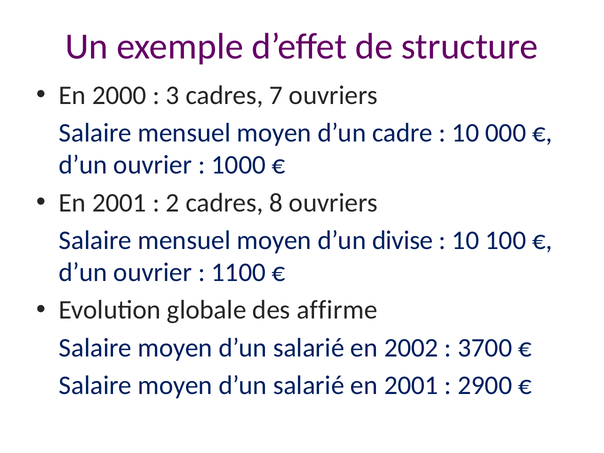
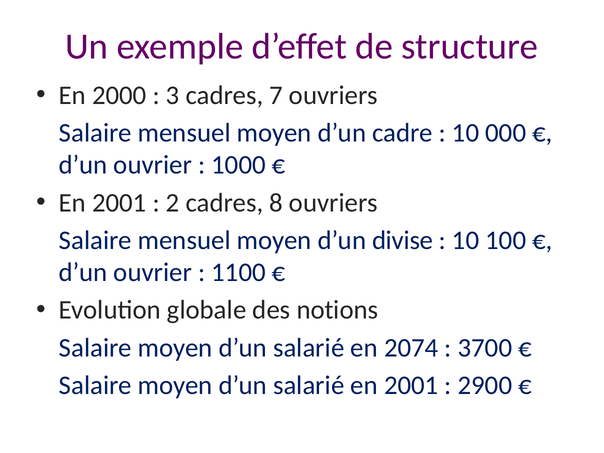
affirme: affirme -> notions (337, 310)
2002: 2002 -> 2074 (411, 348)
